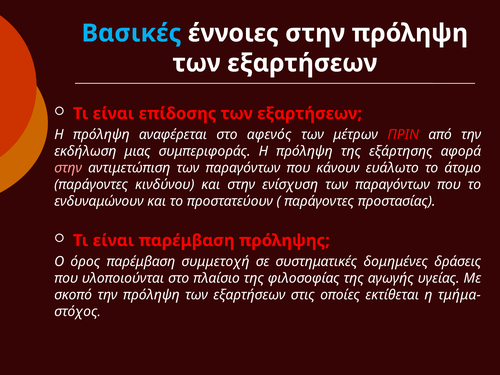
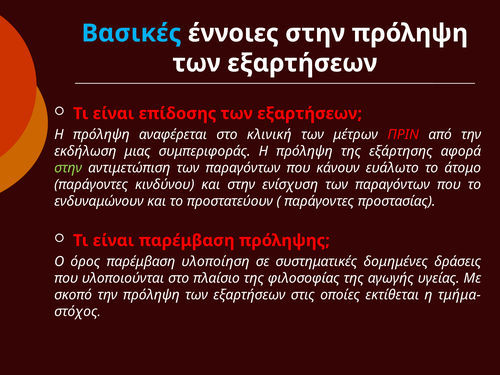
αφενός: αφενός -> κλινική (269, 135)
στην colour: pink -> light green (68, 168)
συμμετοχή: συμμετοχή -> υλοποίηση (215, 261)
